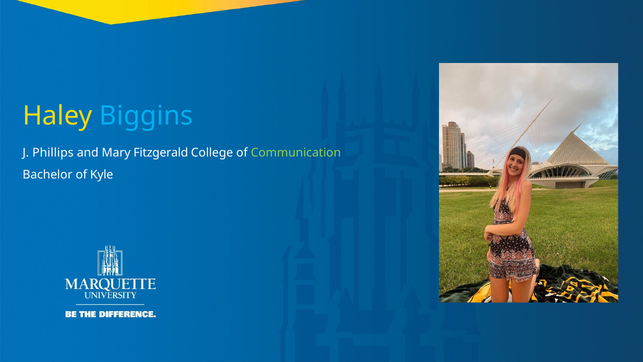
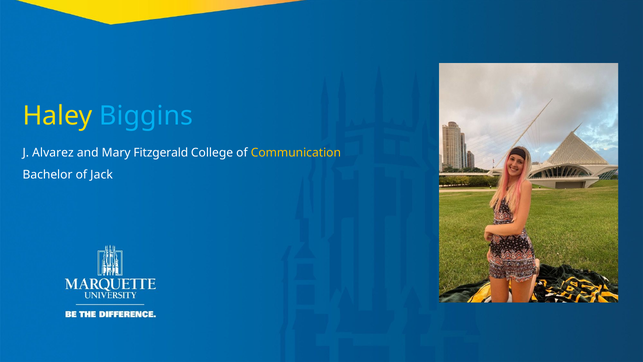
Phillips: Phillips -> Alvarez (53, 153)
Communication colour: light green -> yellow (296, 153)
Kyle: Kyle -> Jack (102, 175)
